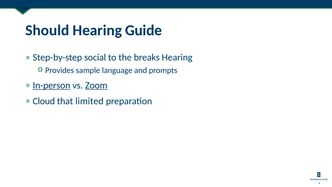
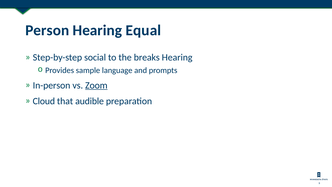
Should: Should -> Person (47, 30)
Guide: Guide -> Equal (143, 30)
In-person underline: present -> none (52, 85)
limited: limited -> audible (90, 101)
